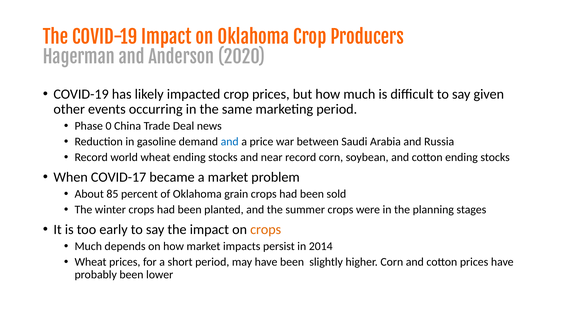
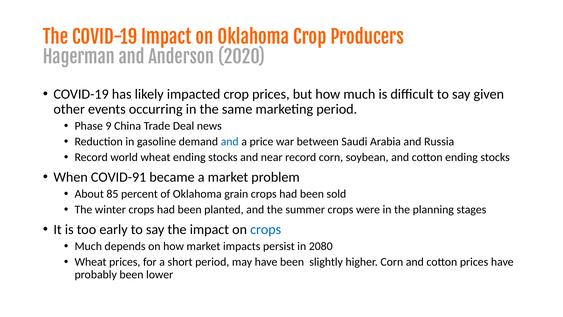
0: 0 -> 9 (109, 126)
COVID-17: COVID-17 -> COVID-91 (119, 177)
crops colour: orange -> blue (266, 229)
2014: 2014 -> 2080 (321, 246)
